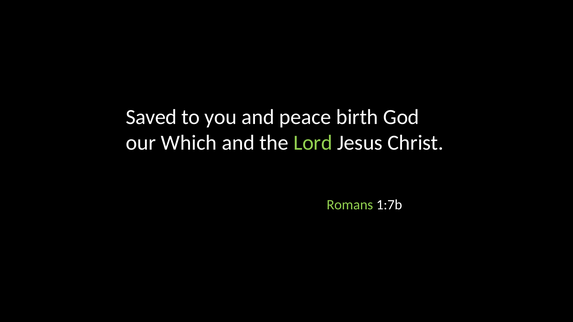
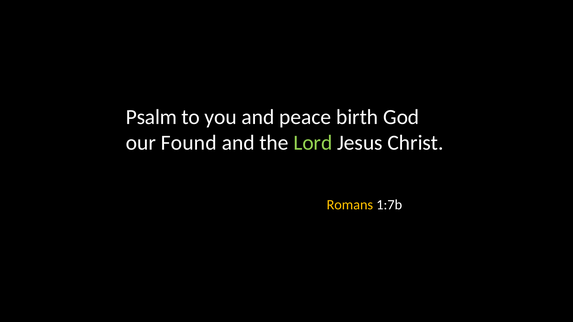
Saved: Saved -> Psalm (151, 117)
Which: Which -> Found (189, 143)
Romans colour: light green -> yellow (350, 205)
